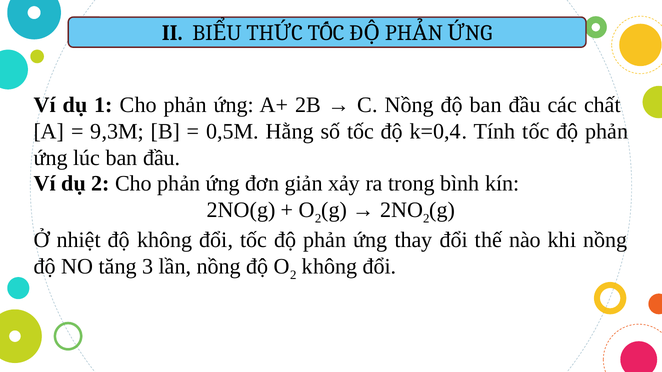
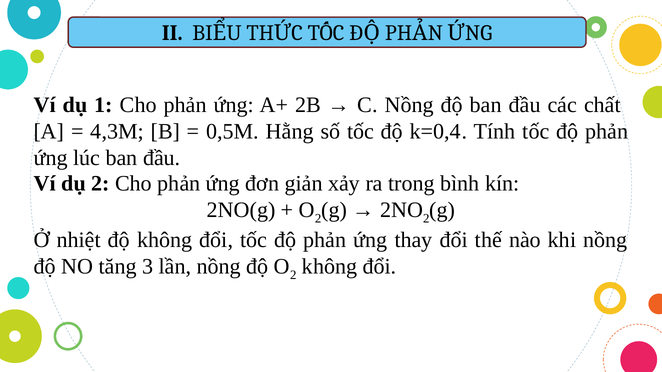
9,3M: 9,3M -> 4,3M (117, 132)
